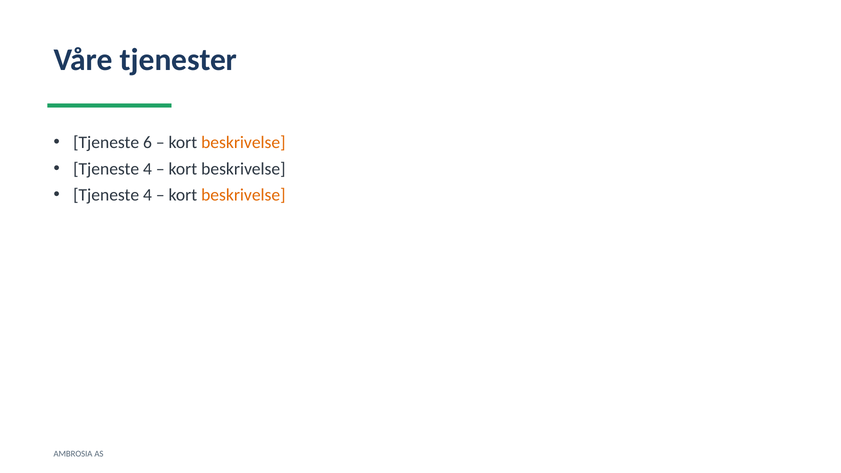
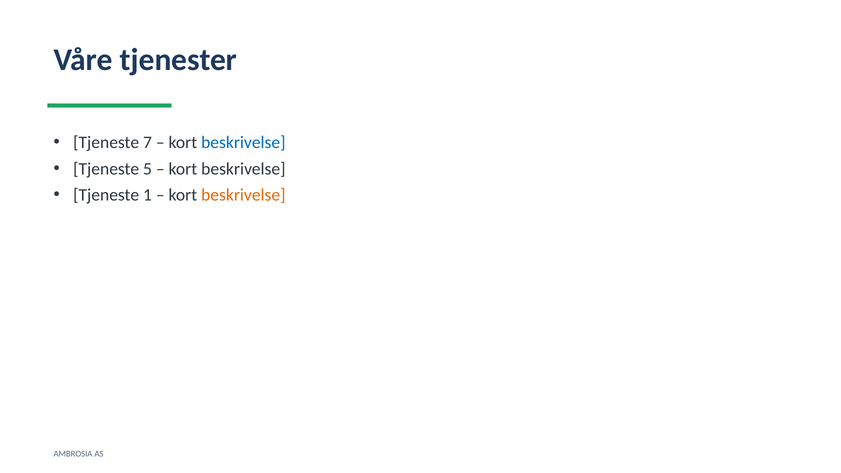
6: 6 -> 7 (147, 142)
beskrivelse colour: orange -> blue (243, 142)
4: 4 -> 5 (147, 169)
4: 4 -> 1 (147, 195)
